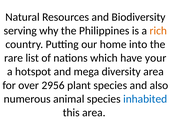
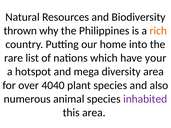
serving: serving -> thrown (20, 31)
2956: 2956 -> 4040 (53, 85)
inhabited colour: blue -> purple (145, 99)
